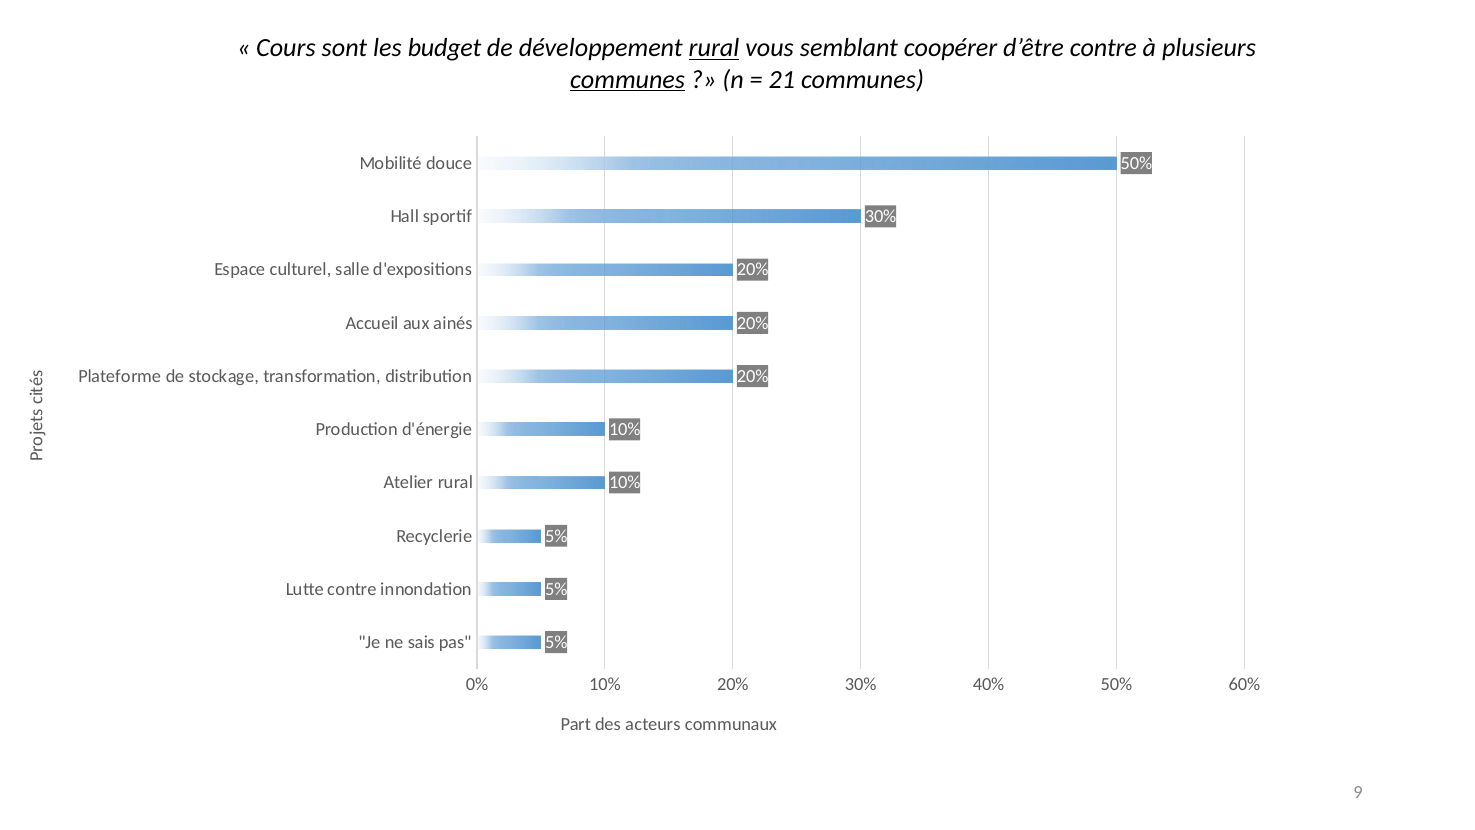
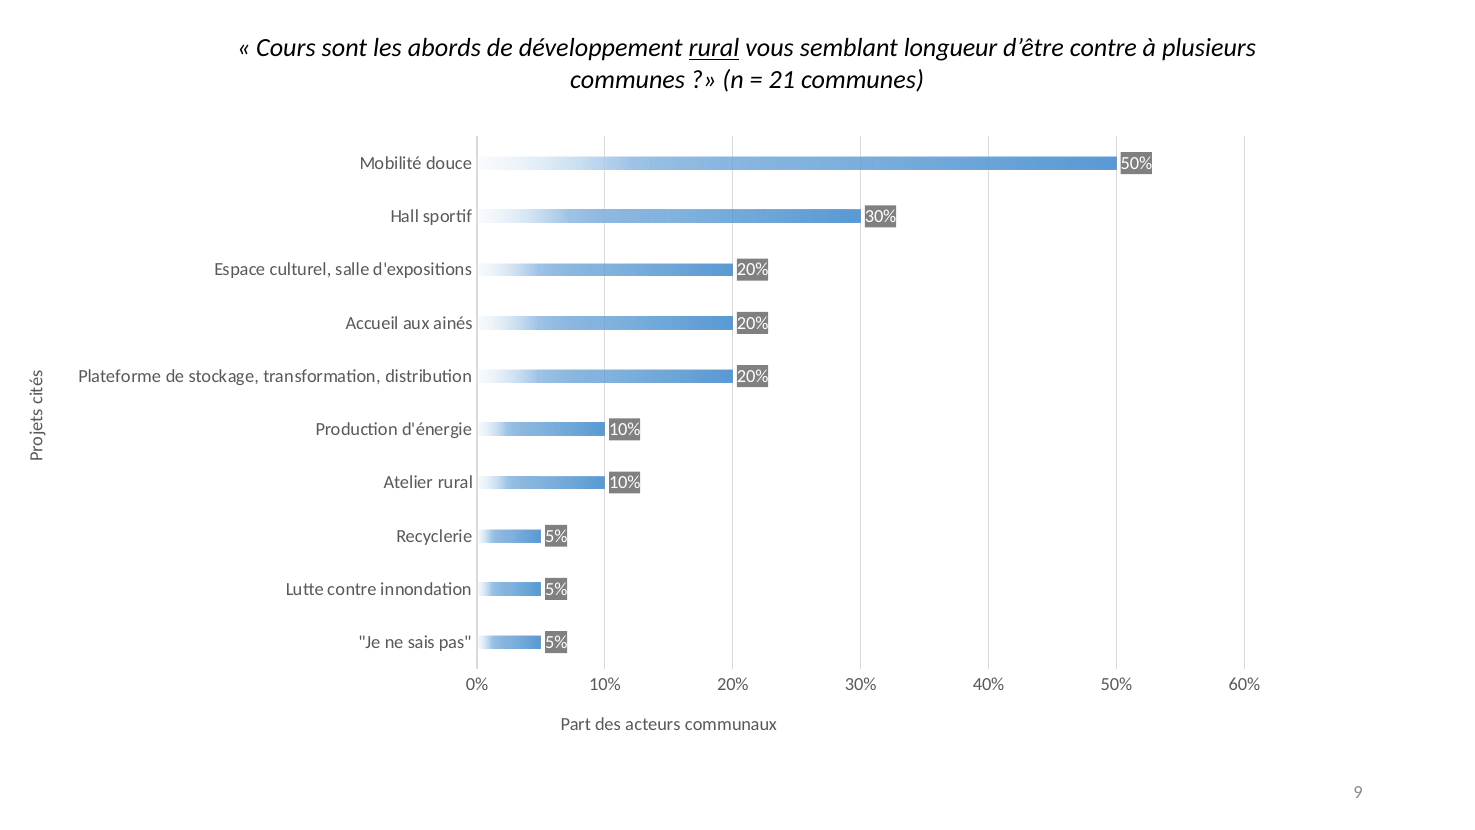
budget: budget -> abords (444, 48)
coopérer: coopérer -> longueur (951, 48)
communes underline: present -> none (628, 79)
